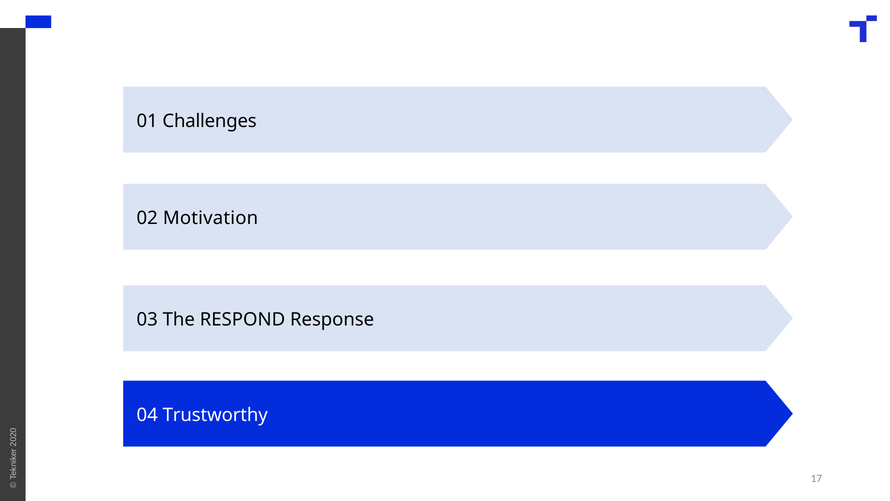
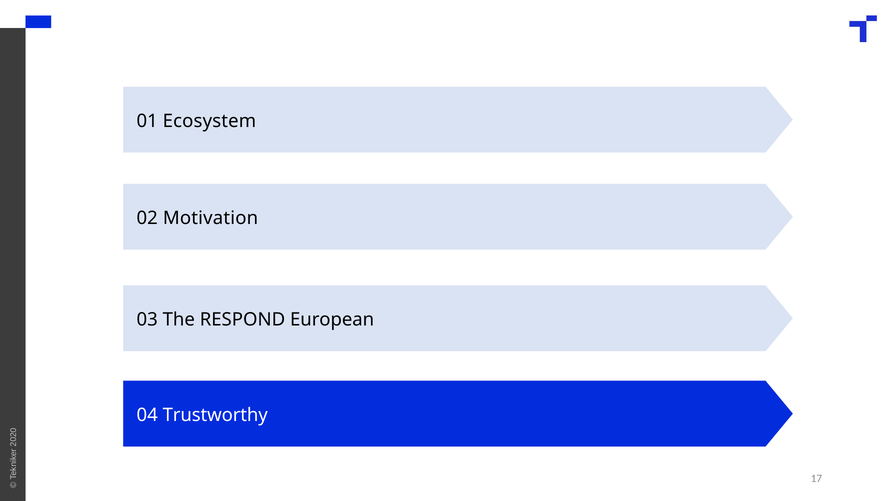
Challenges: Challenges -> Ecosystem (209, 121)
Response: Response -> European (332, 319)
